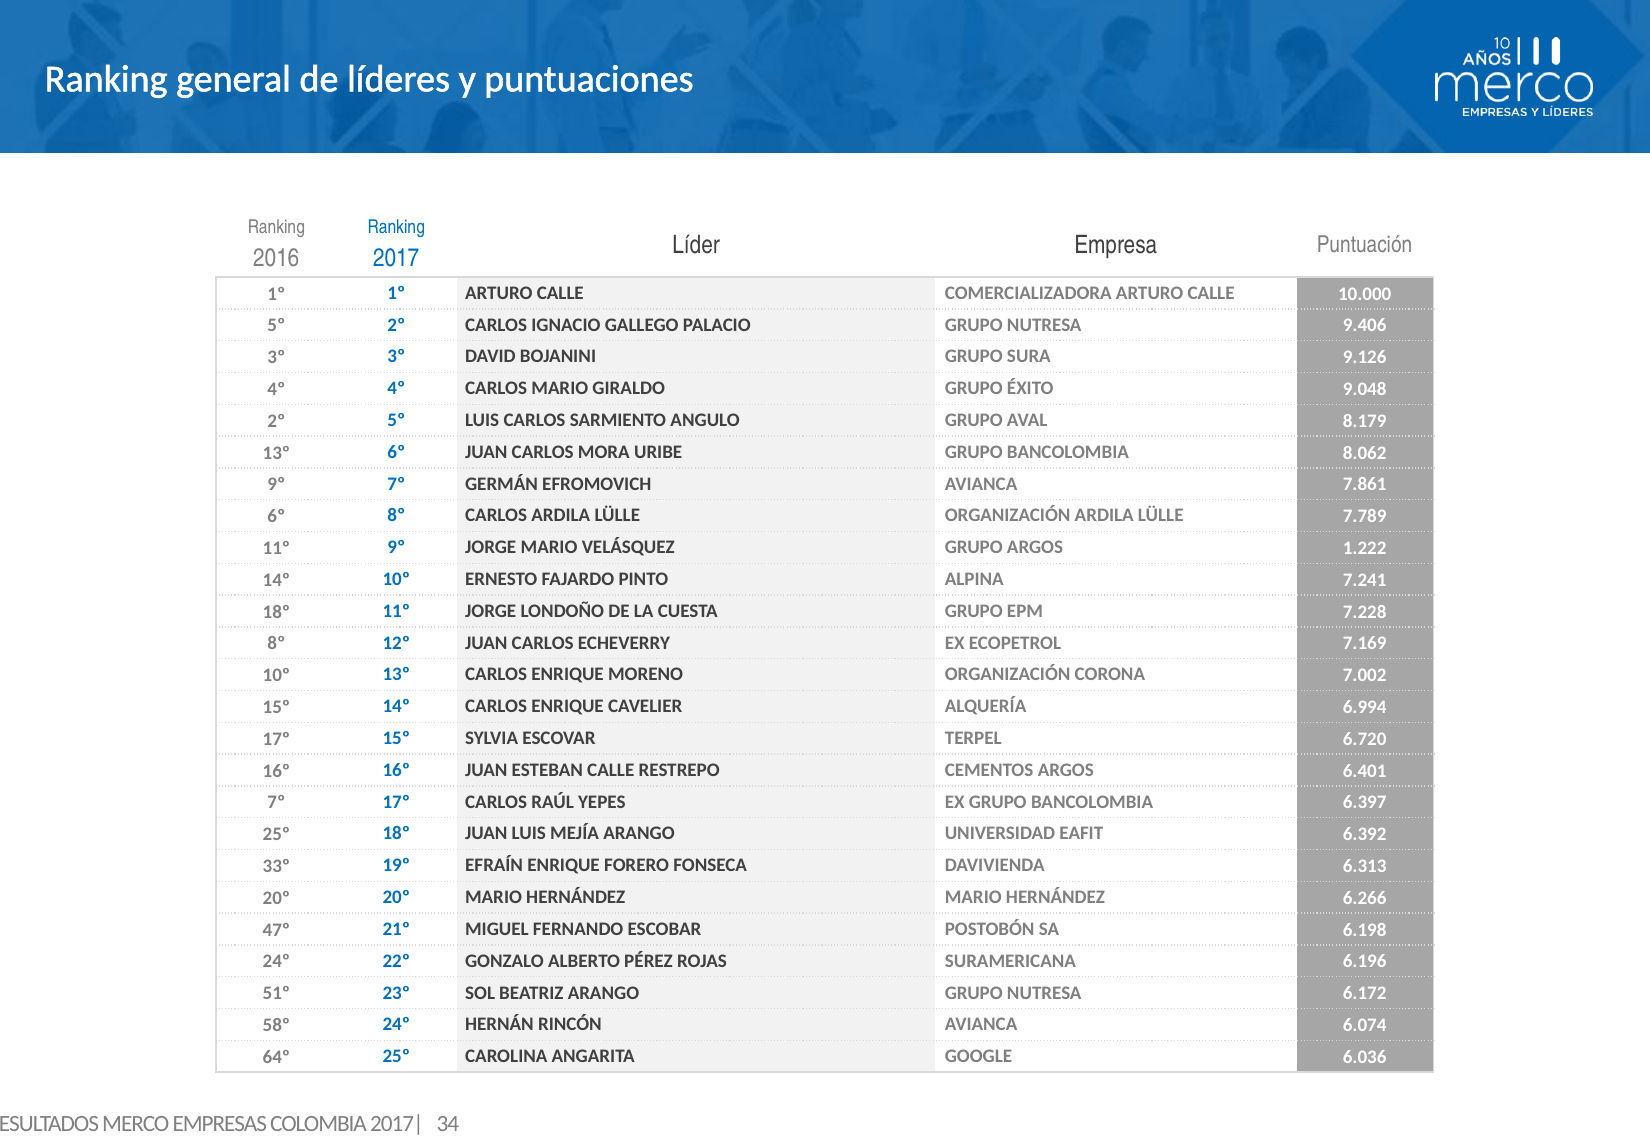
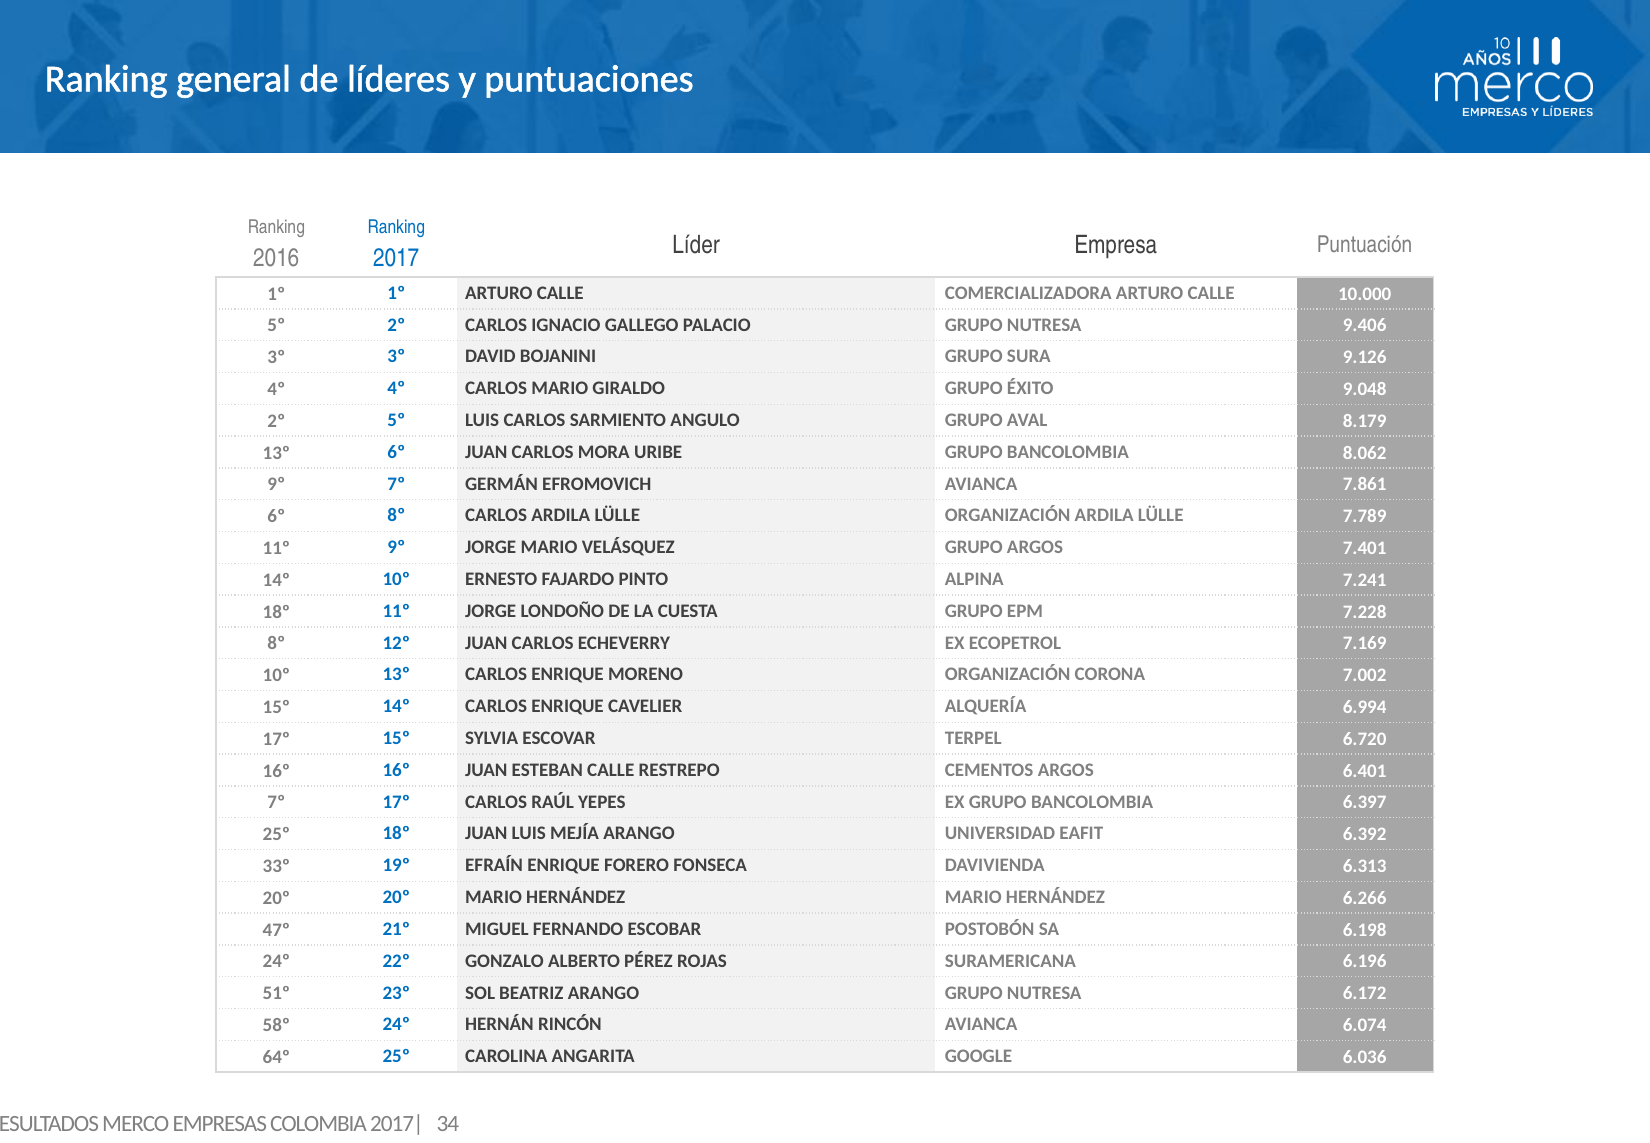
1.222: 1.222 -> 7.401 (1365, 548)
